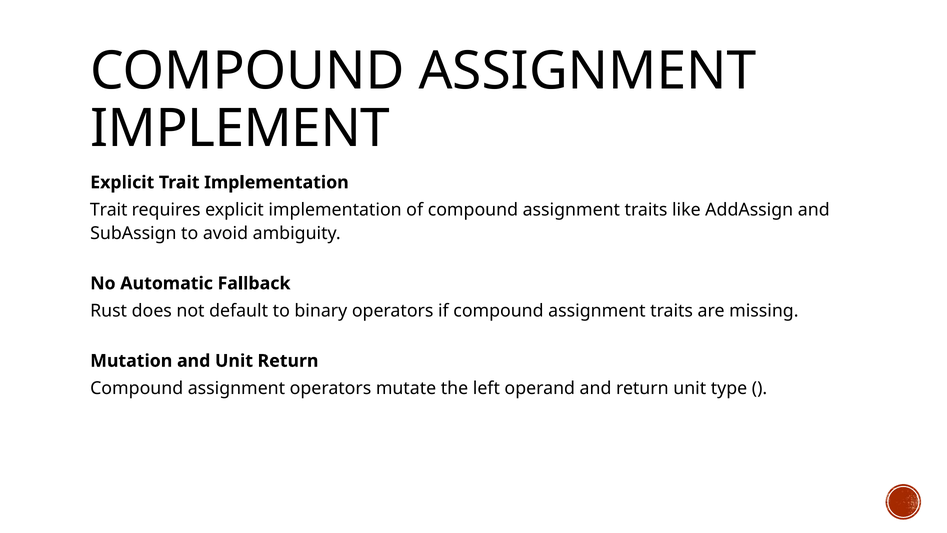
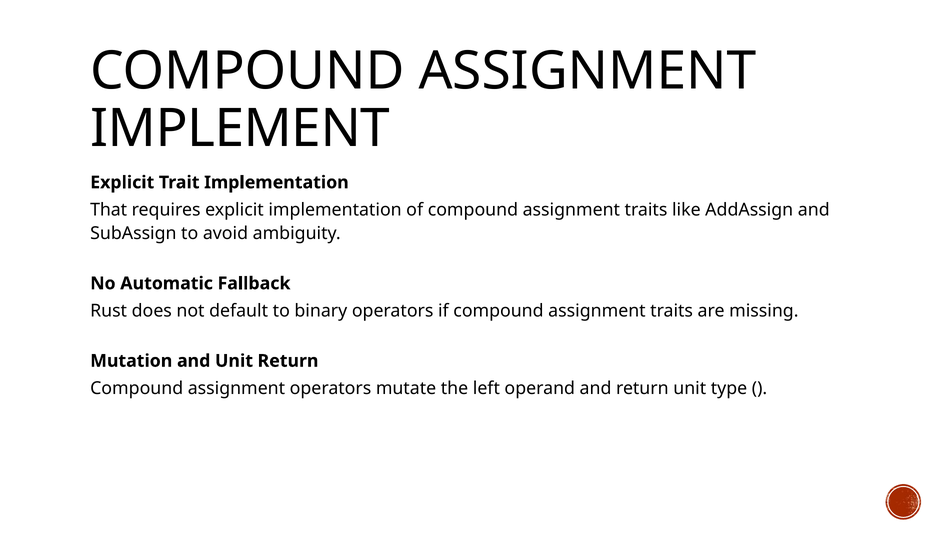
Trait: Trait -> That (109, 210)
